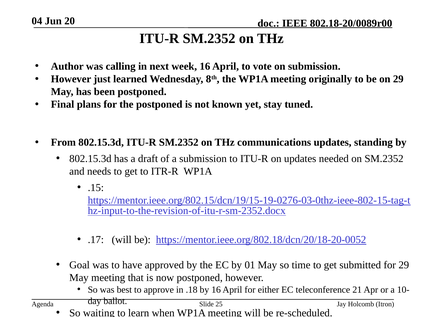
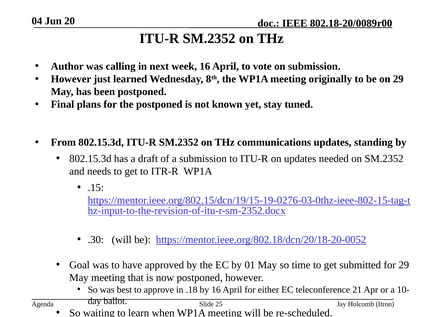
.17: .17 -> .30 (96, 239)
